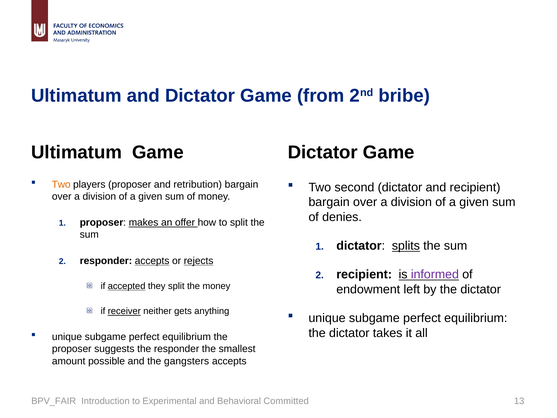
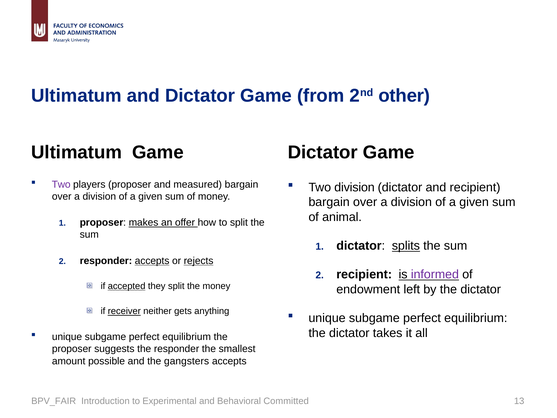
bribe: bribe -> other (404, 96)
Two colour: orange -> purple (61, 184)
retribution: retribution -> measured (198, 184)
Two second: second -> division (354, 187)
denies: denies -> animal (342, 217)
